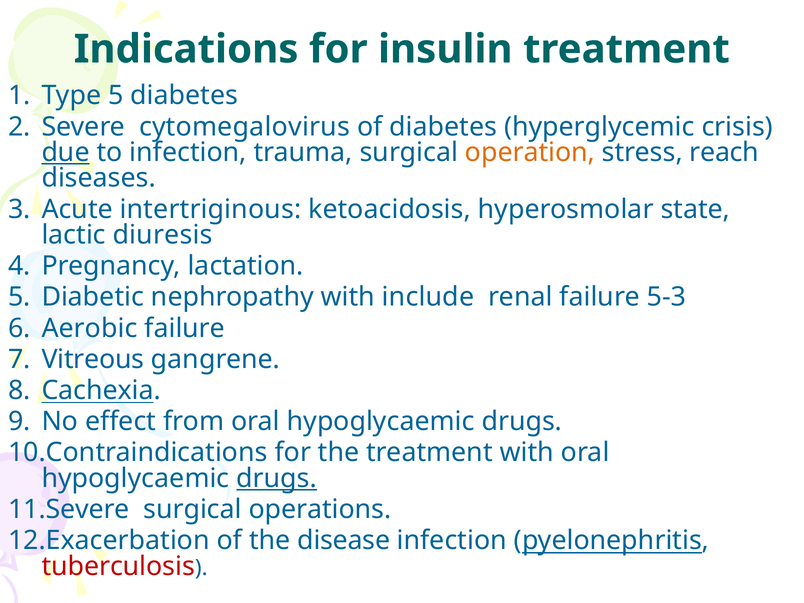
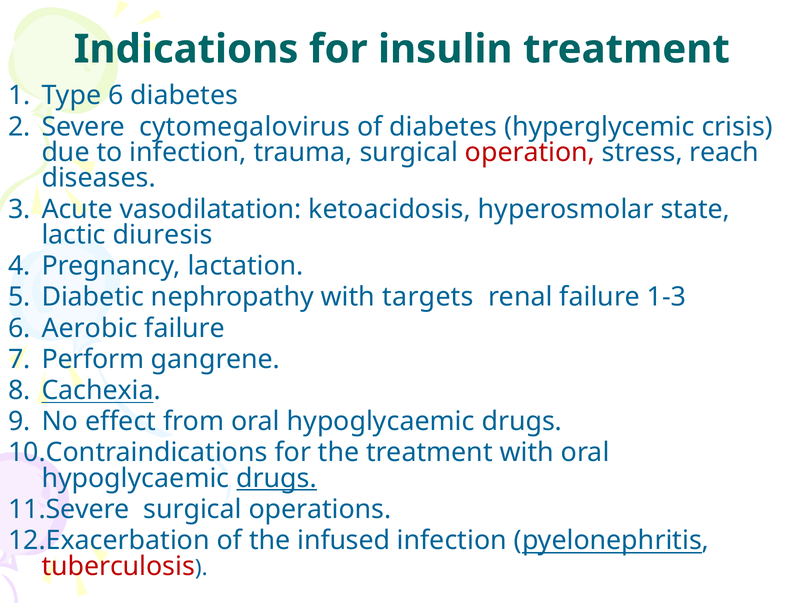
Type 5: 5 -> 6 (116, 96)
due underline: present -> none (66, 152)
operation colour: orange -> red (530, 152)
intertriginous: intertriginous -> vasodilatation (211, 209)
include: include -> targets (428, 297)
5-3: 5-3 -> 1-3 (666, 297)
Vitreous: Vitreous -> Perform (93, 359)
disease: disease -> infused (344, 540)
